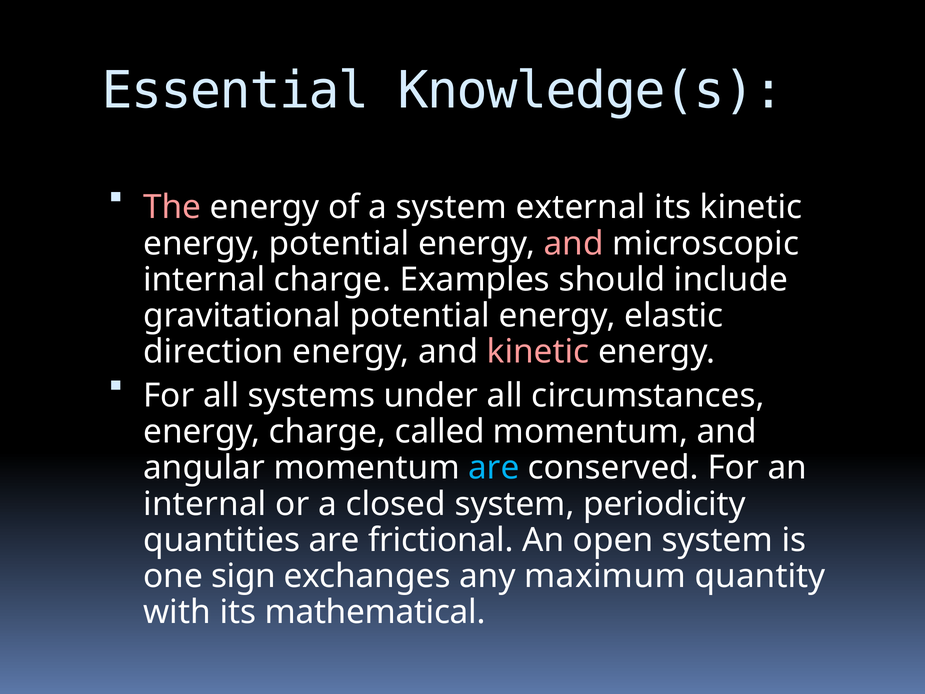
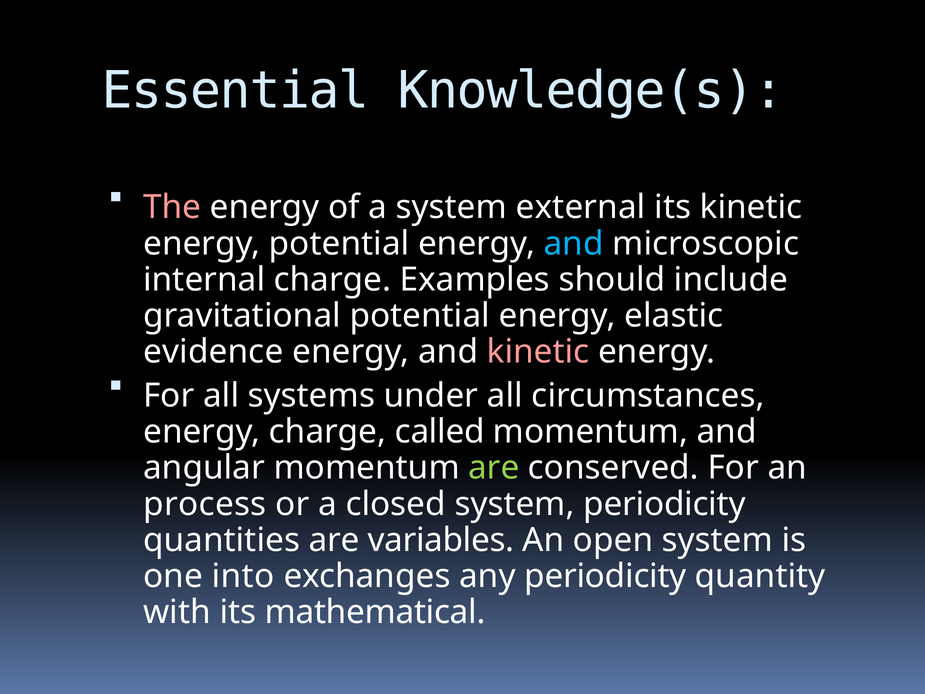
and colour: pink -> light blue (574, 243)
direction: direction -> evidence (213, 352)
are colour: light blue -> light green (494, 468)
internal: internal -> process (205, 504)
frictional: frictional -> variables (441, 540)
sign: sign -> into (243, 576)
any maximum: maximum -> periodicity (605, 576)
